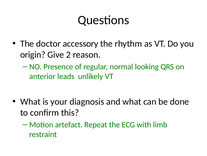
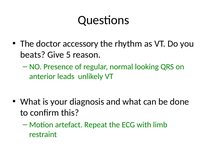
origin: origin -> beats (33, 54)
2: 2 -> 5 (68, 54)
